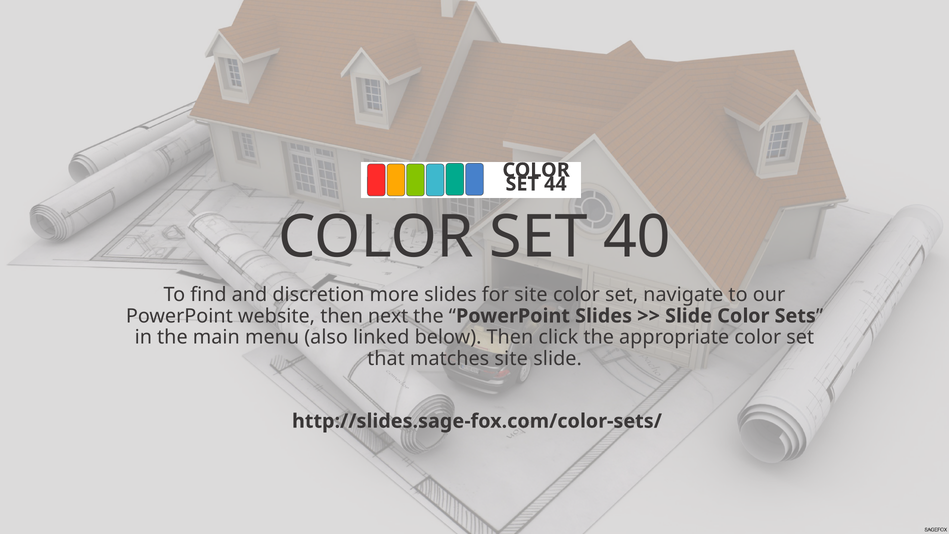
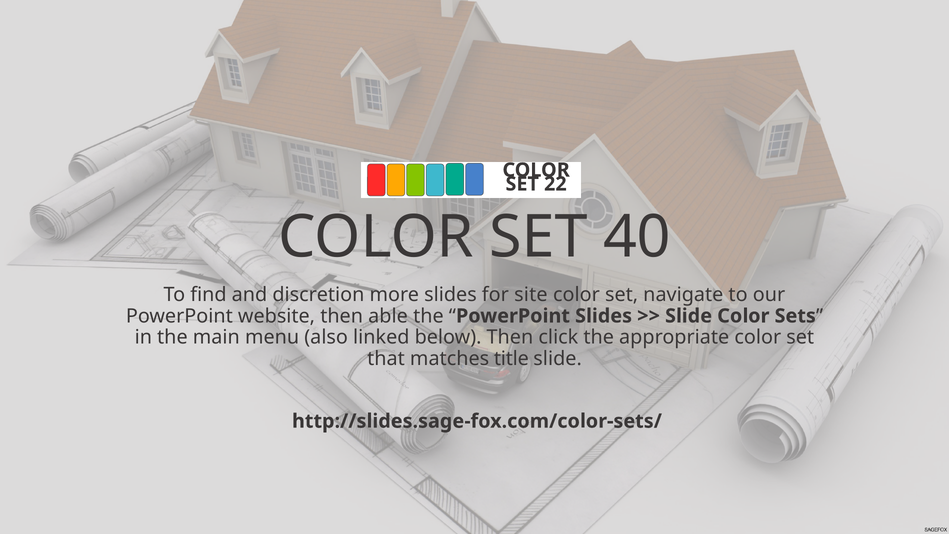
44: 44 -> 22 (555, 184)
next: next -> able (388, 316)
matches site: site -> title (511, 359)
